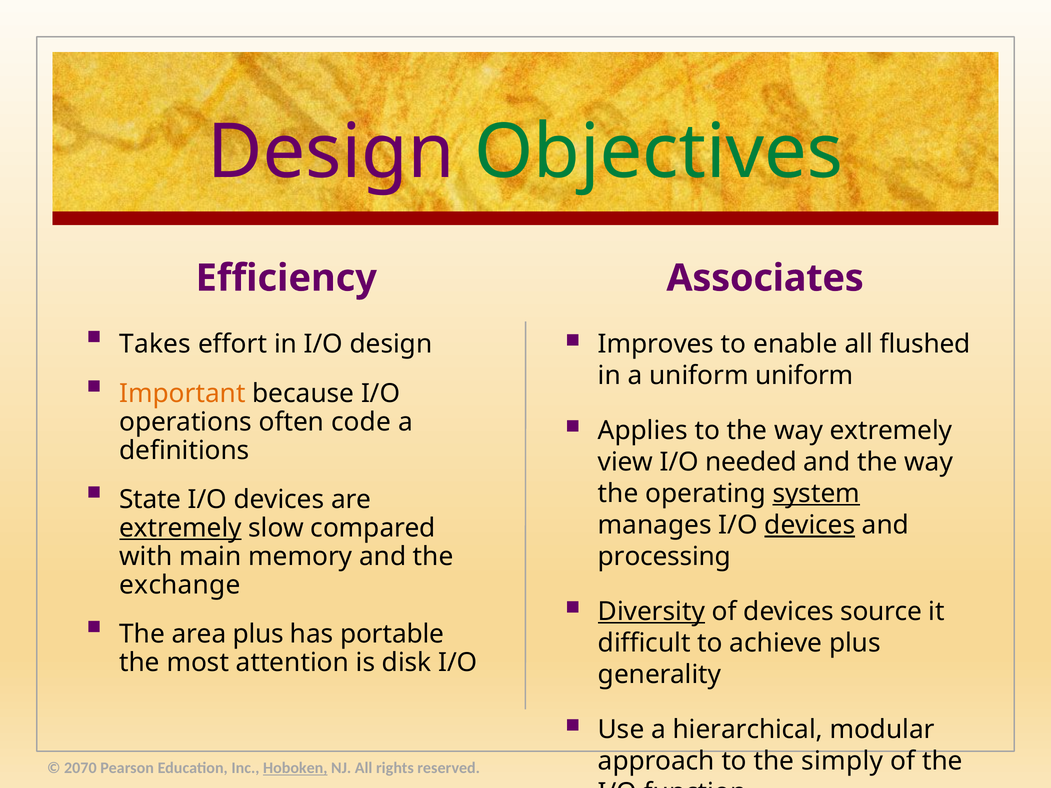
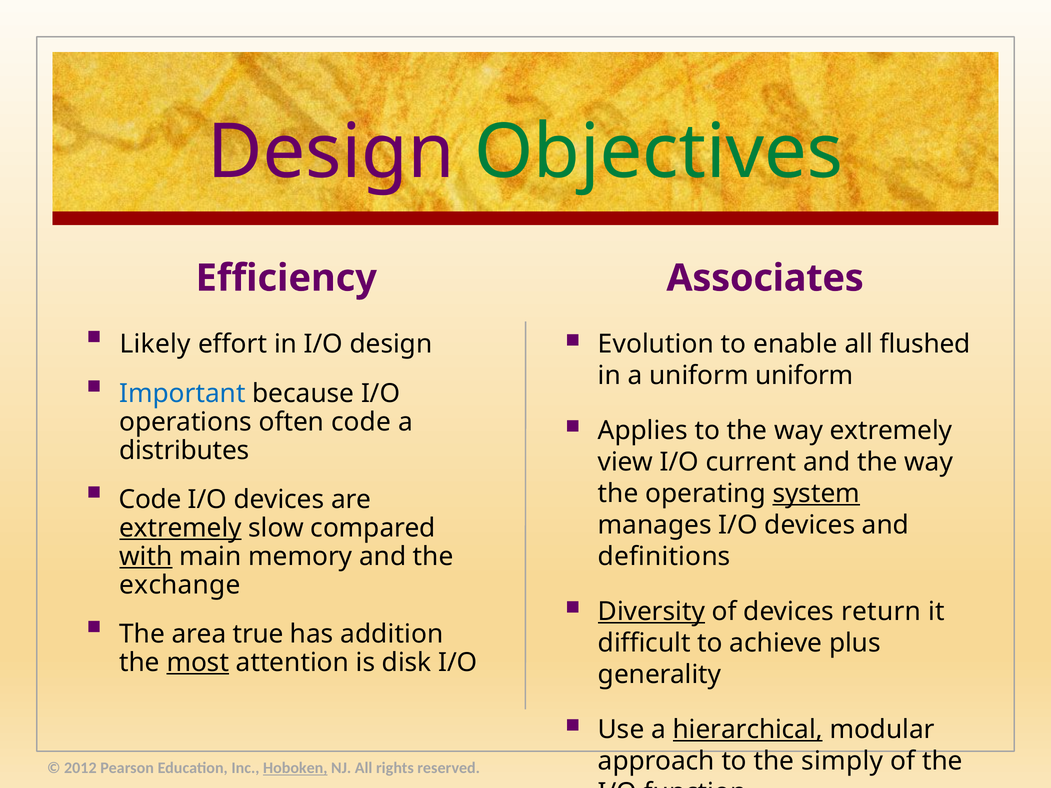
Takes: Takes -> Likely (155, 344)
Improves: Improves -> Evolution (656, 344)
Important colour: orange -> blue (182, 394)
definitions: definitions -> distributes (184, 451)
needed: needed -> current (751, 462)
State: State -> Code (150, 500)
devices underline: present -> none (810, 525)
with underline: none -> present (146, 557)
processing: processing -> definitions (664, 557)
source: source -> return (881, 612)
area plus: plus -> true (258, 634)
portable: portable -> addition (392, 634)
most underline: none -> present (198, 663)
hierarchical underline: none -> present (748, 730)
2070: 2070 -> 2012 (80, 768)
